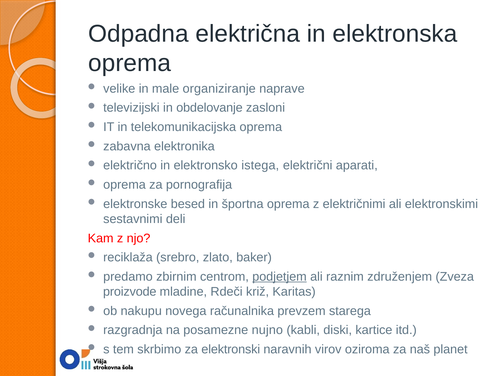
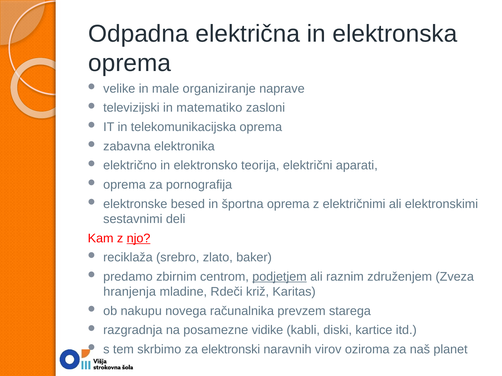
obdelovanje: obdelovanje -> matematiko (209, 108)
istega: istega -> teorija (260, 166)
njo underline: none -> present (139, 239)
proizvode: proizvode -> hranjenja (130, 292)
nujno: nujno -> vidike (267, 331)
